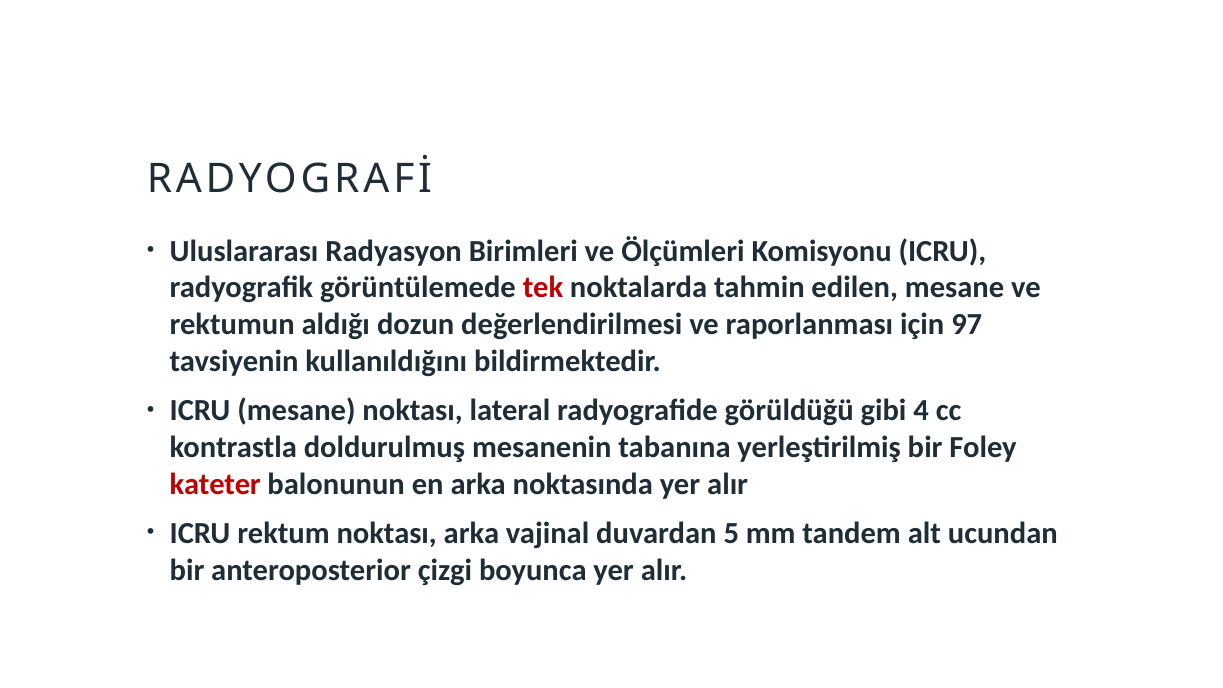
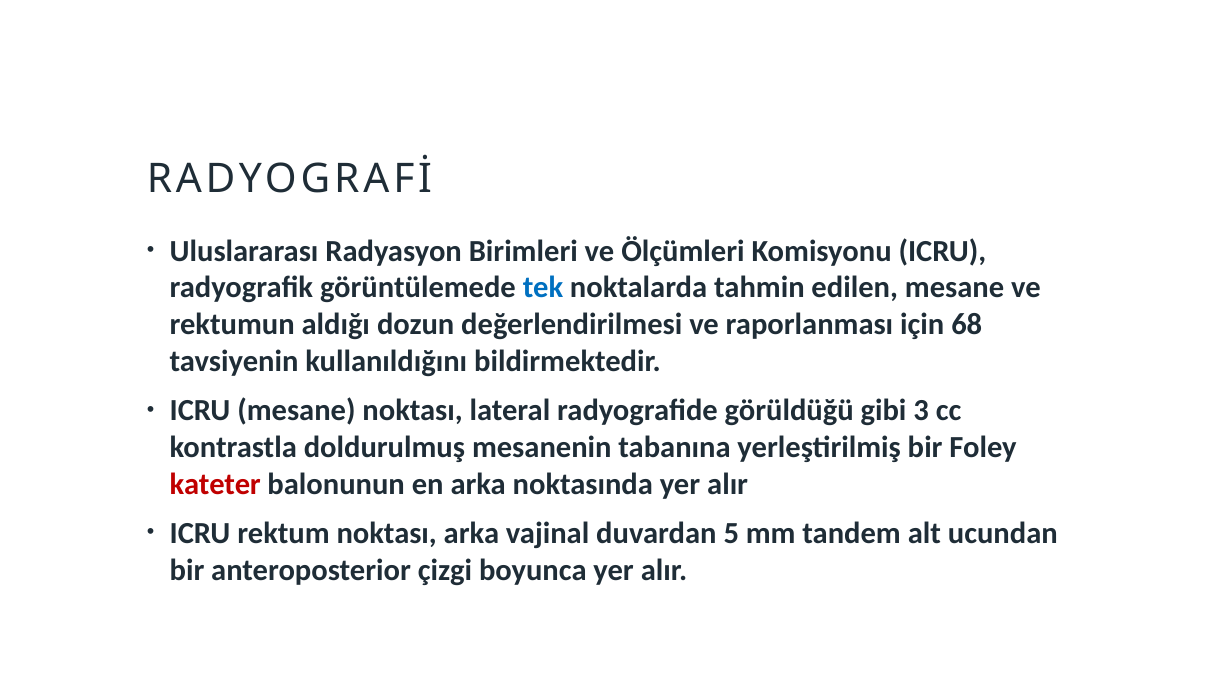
tek colour: red -> blue (543, 288)
97: 97 -> 68 (967, 325)
4: 4 -> 3 (921, 411)
